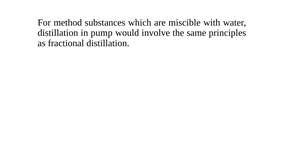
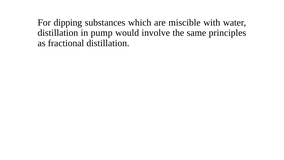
method: method -> dipping (68, 23)
